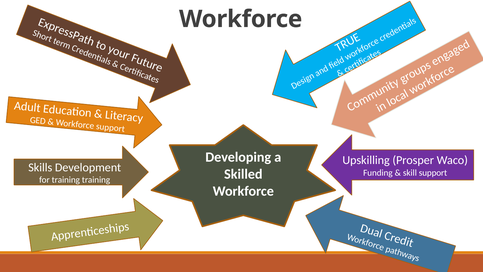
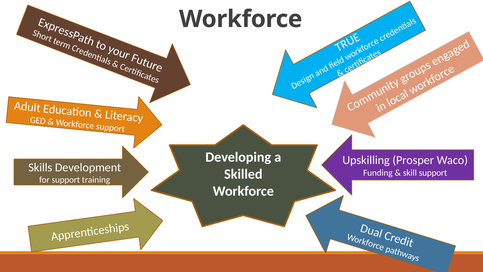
for training: training -> support (66, 180)
